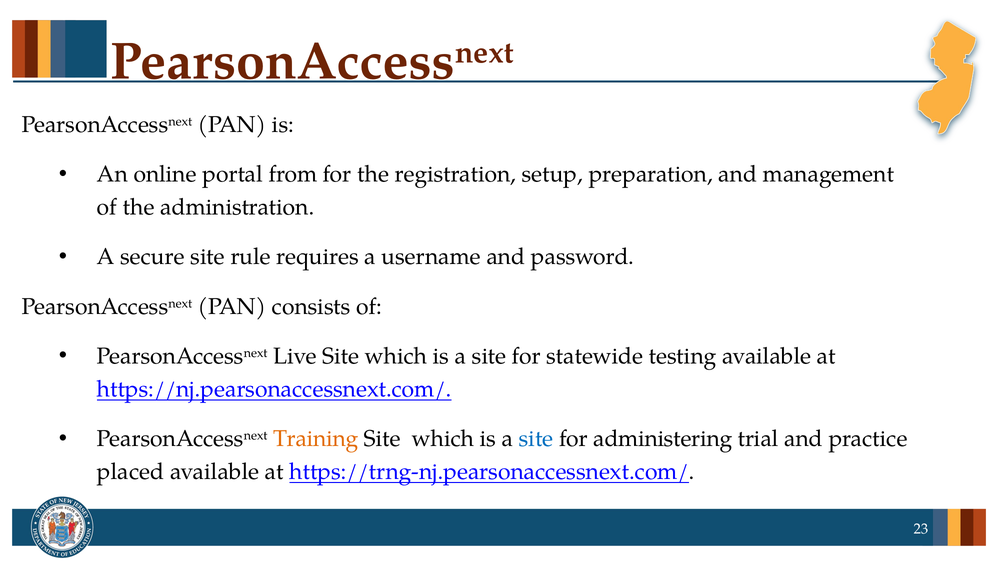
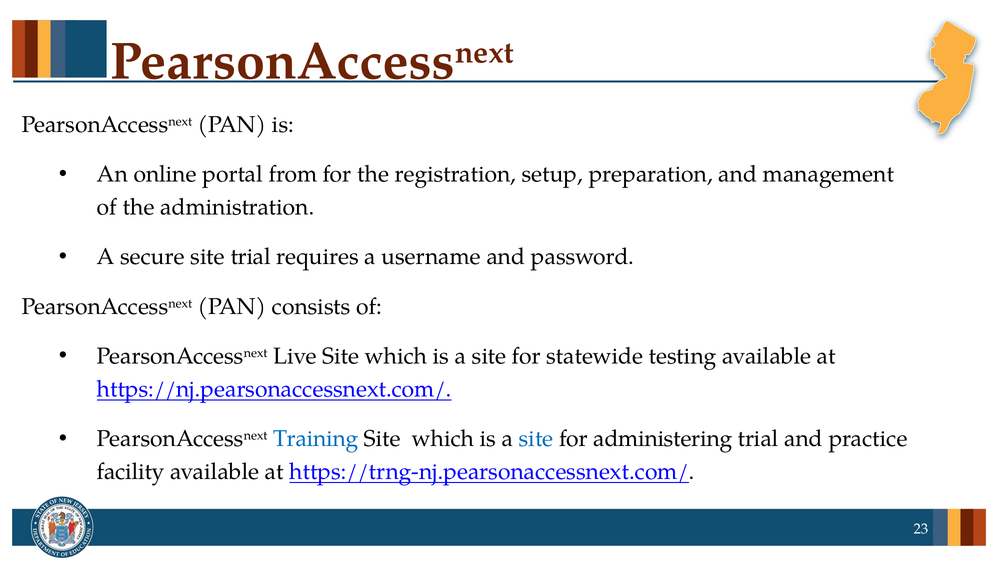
site rule: rule -> trial (251, 257)
Training colour: orange -> blue (316, 438)
placed: placed -> facility (131, 471)
